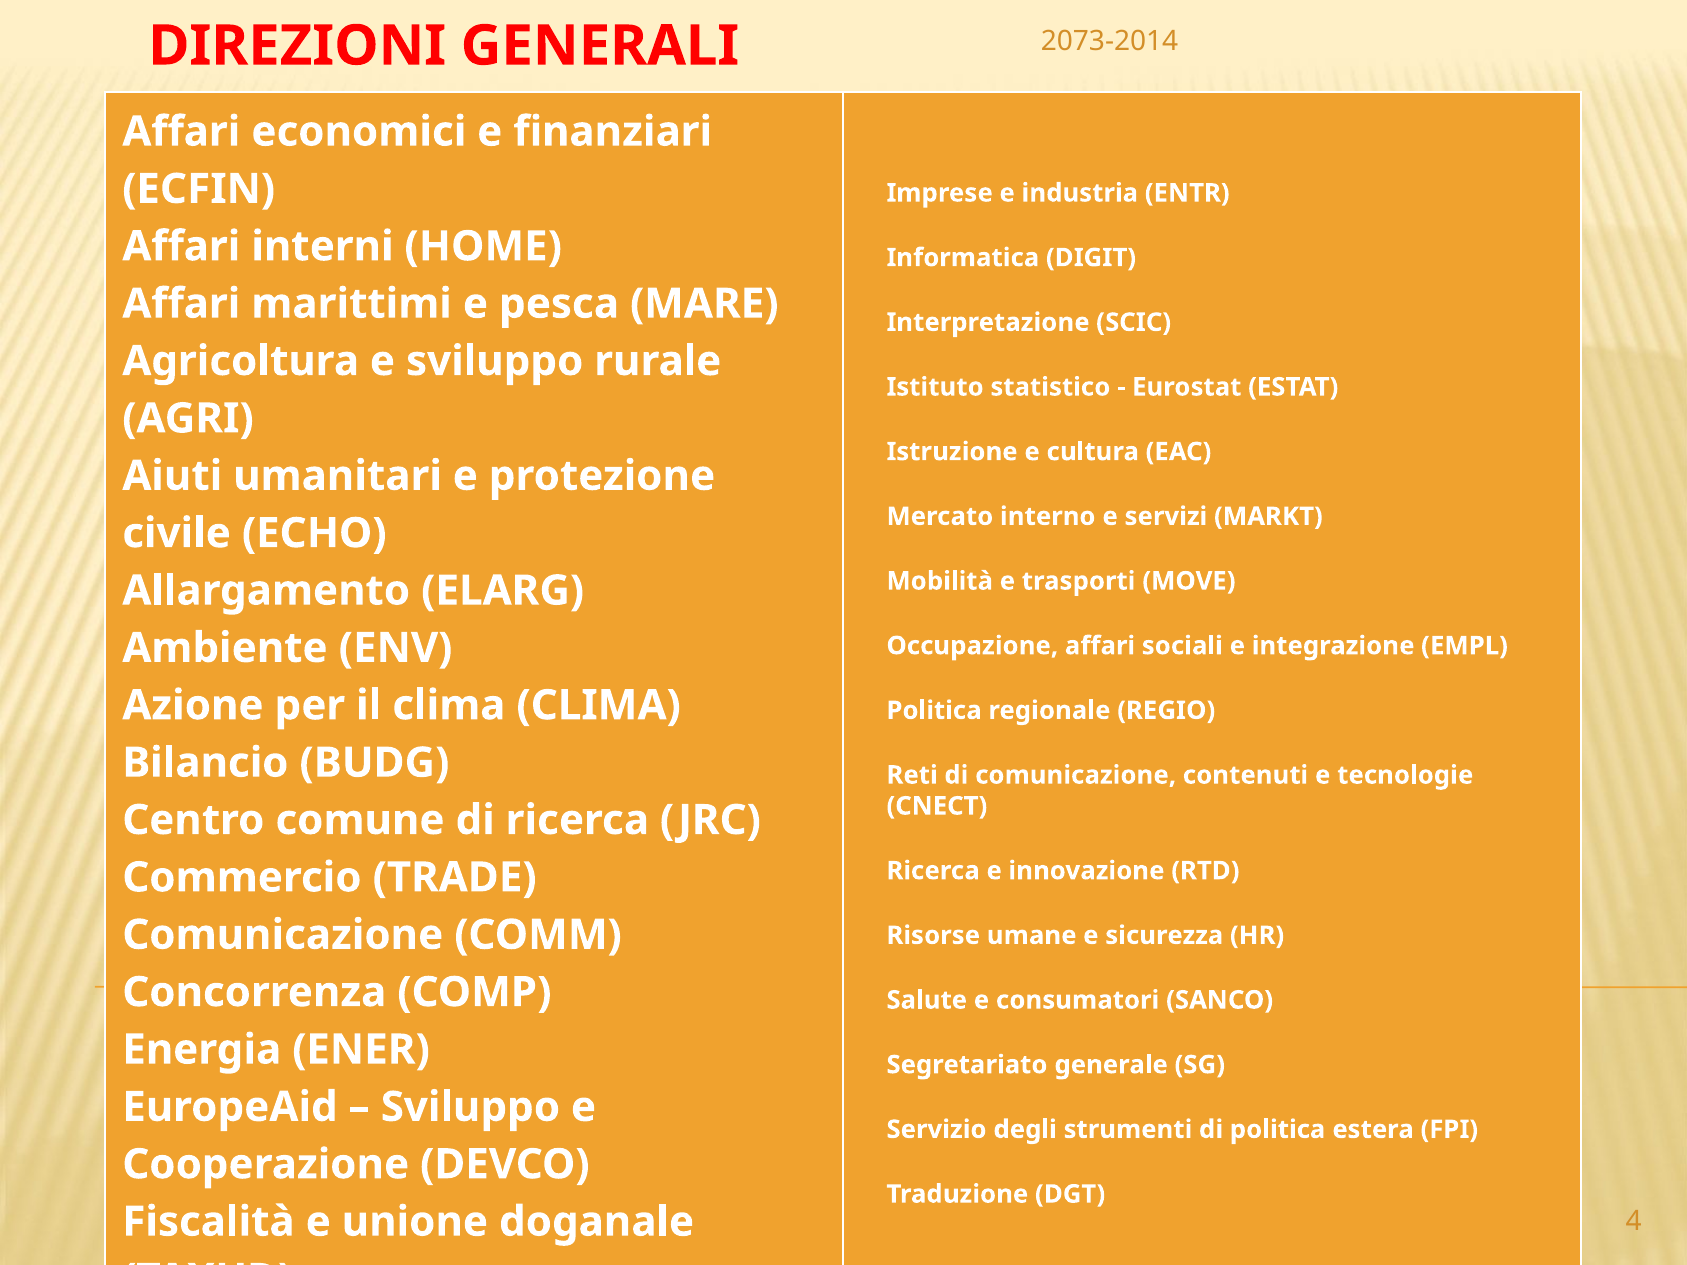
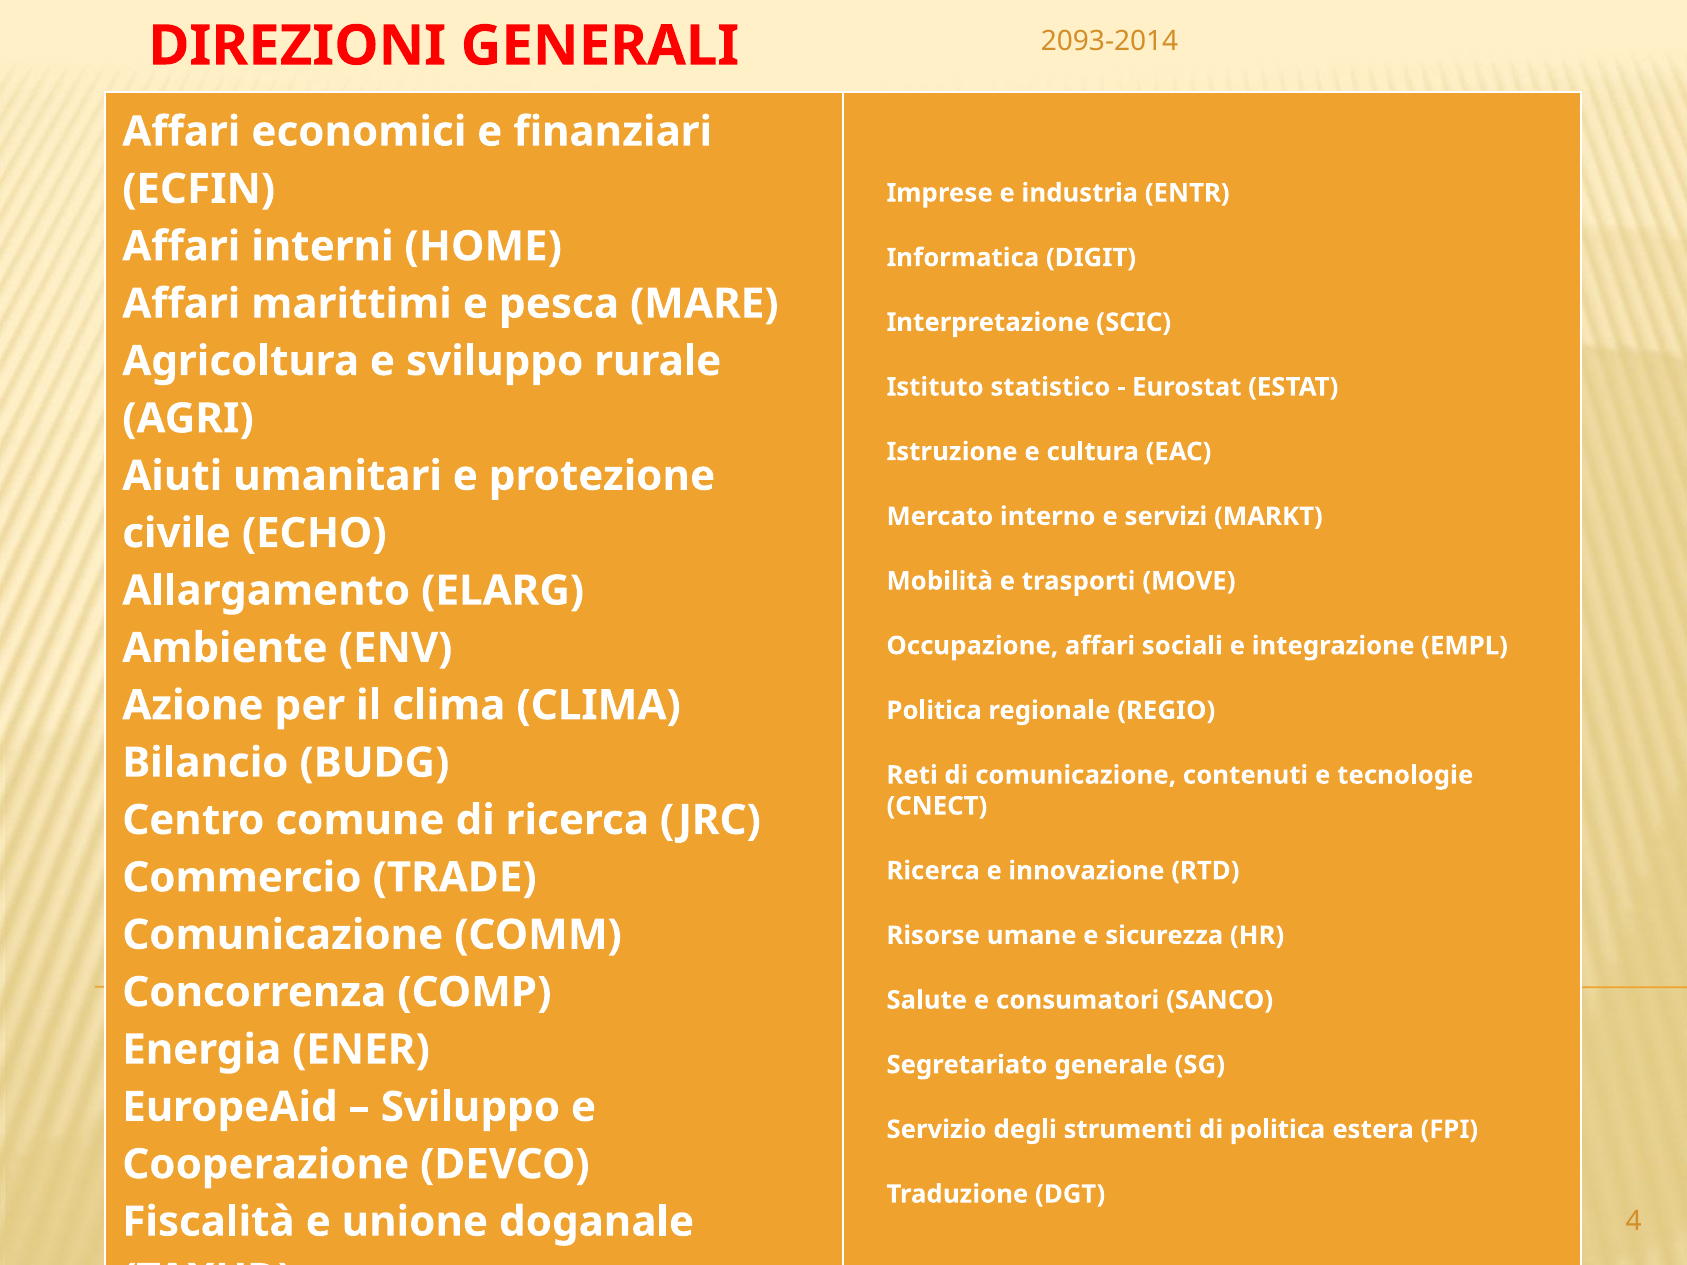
2073-2014: 2073-2014 -> 2093-2014 (1110, 41)
